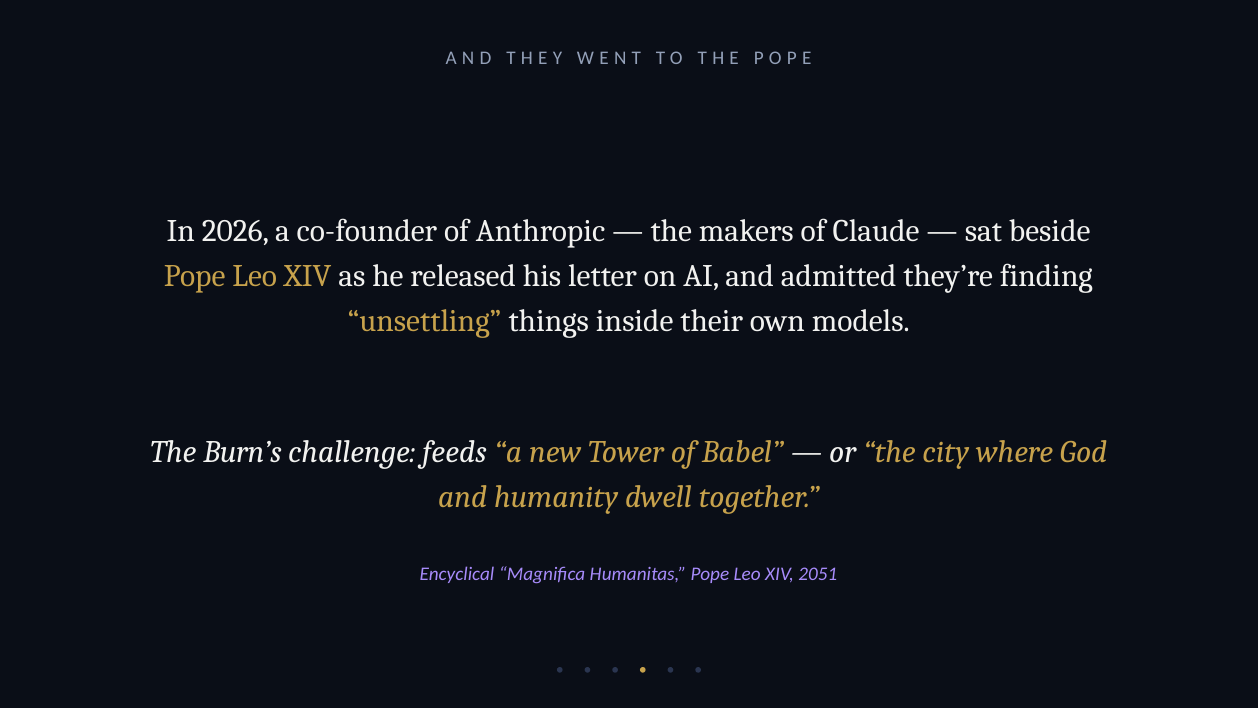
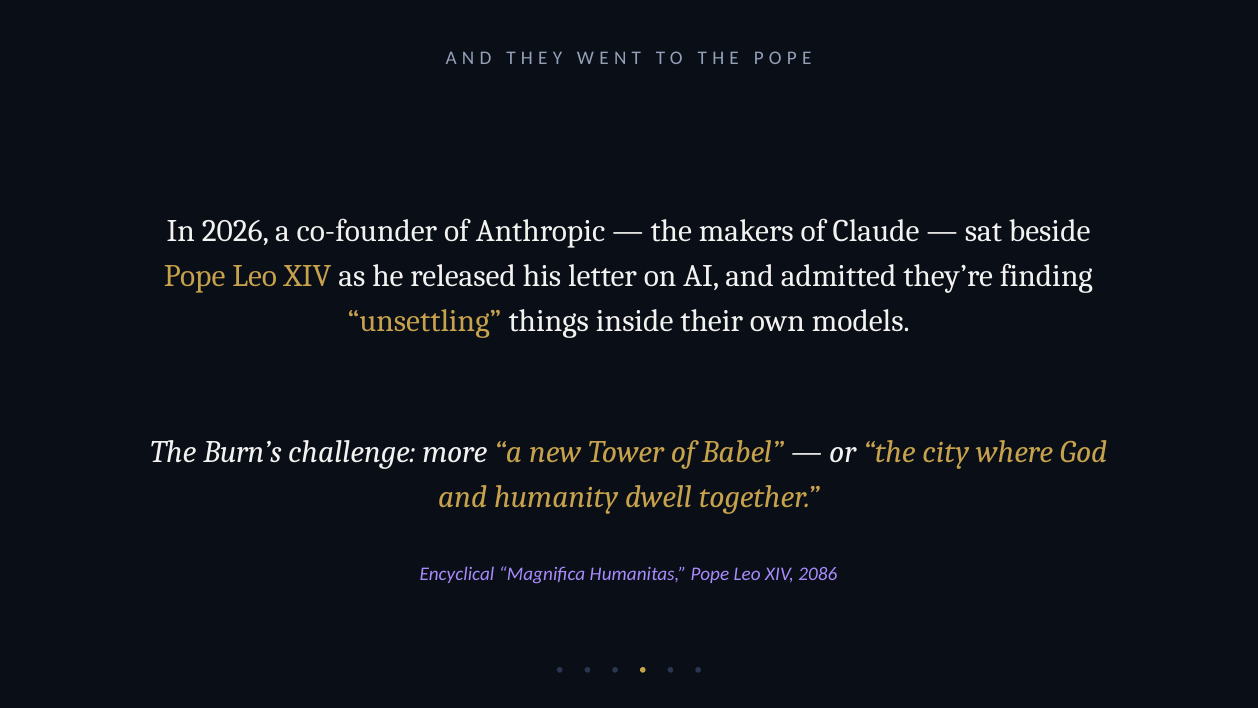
feeds: feeds -> more (455, 452)
2051: 2051 -> 2086 (818, 574)
